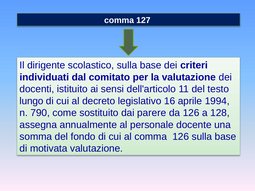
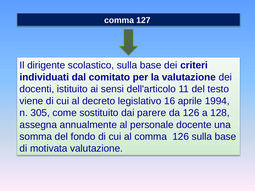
lungo: lungo -> viene (31, 101)
790: 790 -> 305 (40, 113)
